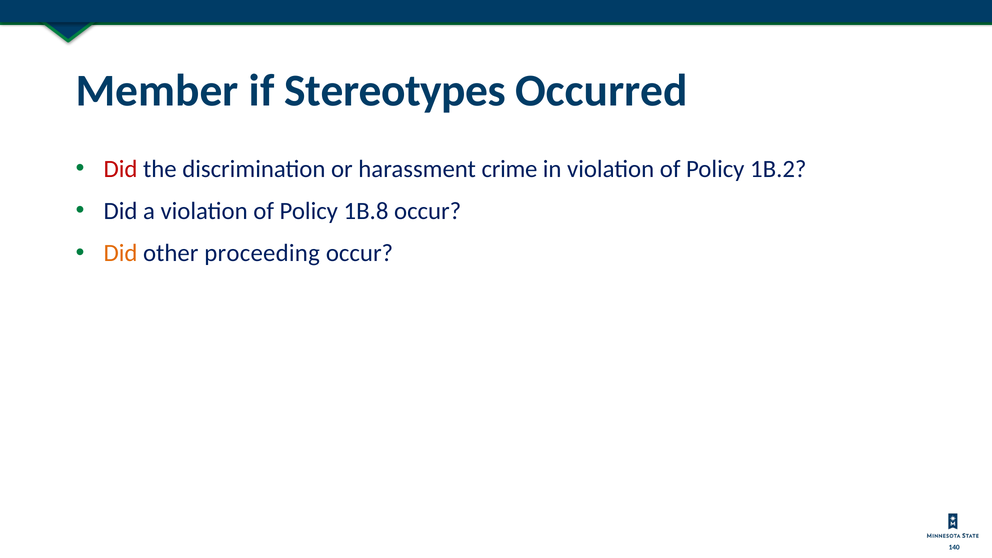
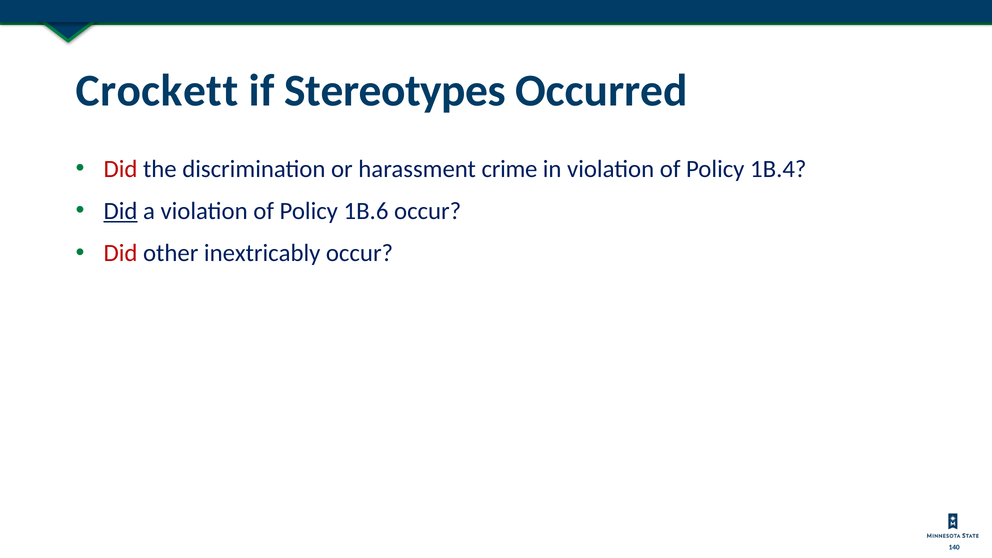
Member: Member -> Crockett (157, 91)
1B.2: 1B.2 -> 1B.4 (778, 169)
Did underline: none -> present (120, 211)
1B.8: 1B.8 -> 1B.6 (366, 211)
Did colour: orange -> red (120, 253)
proceeding: proceeding -> inextricably (262, 253)
